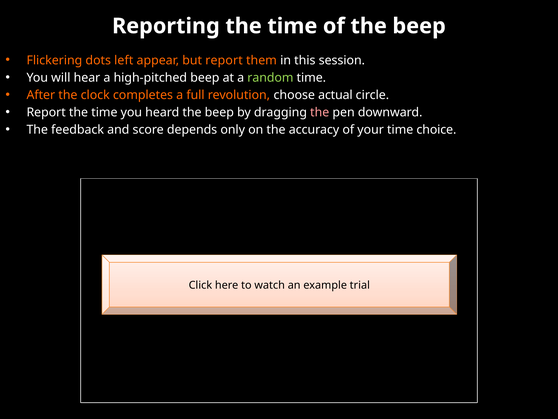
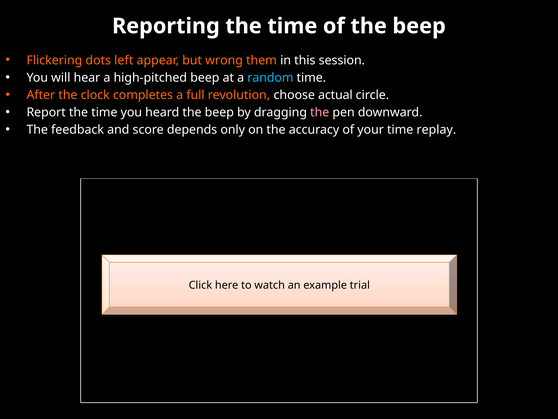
but report: report -> wrong (224, 60)
random colour: light green -> light blue (270, 78)
choice: choice -> replay (436, 130)
